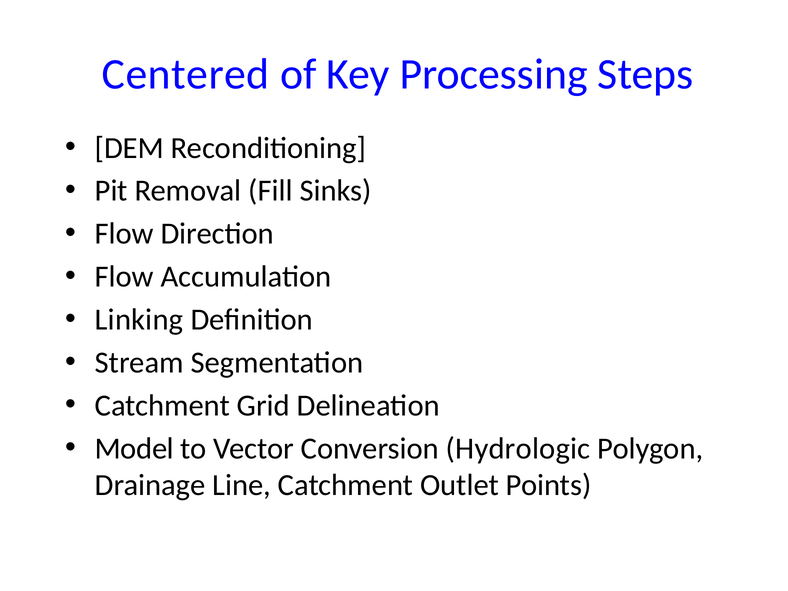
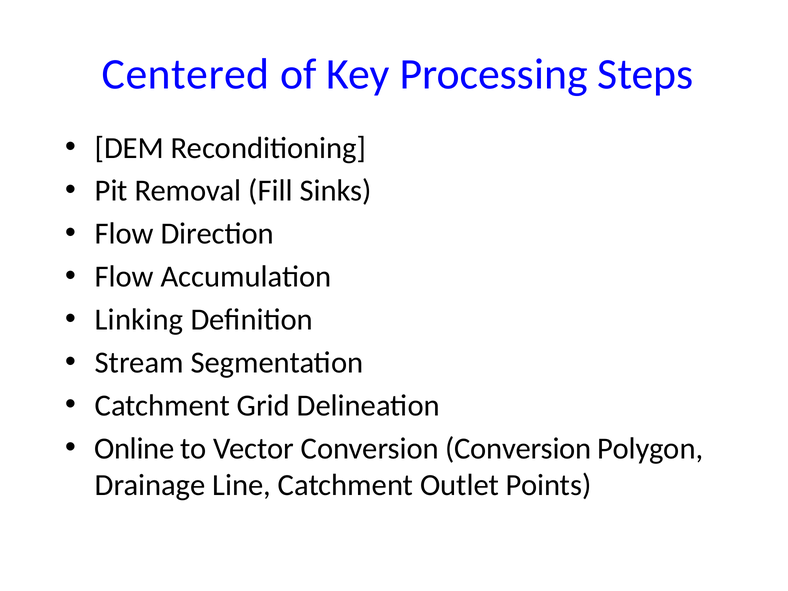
Model: Model -> Online (134, 448)
Conversion Hydrologic: Hydrologic -> Conversion (518, 448)
